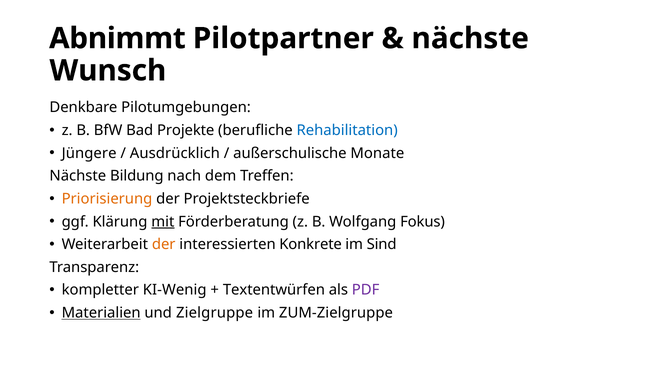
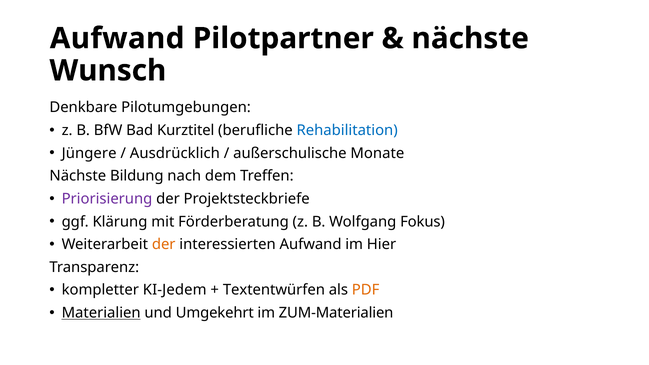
Abnimmt: Abnimmt -> Aufwand (117, 38)
Projekte: Projekte -> Kurztitel (186, 130)
Priorisierung colour: orange -> purple (107, 199)
mit underline: present -> none (163, 222)
interessierten Konkrete: Konkrete -> Aufwand (311, 244)
Sind: Sind -> Hier (382, 244)
KI-Wenig: KI-Wenig -> KI-Jedem (175, 290)
PDF colour: purple -> orange (366, 290)
Zielgruppe: Zielgruppe -> Umgekehrt (215, 313)
ZUM-Zielgruppe: ZUM-Zielgruppe -> ZUM-Materialien (336, 313)
